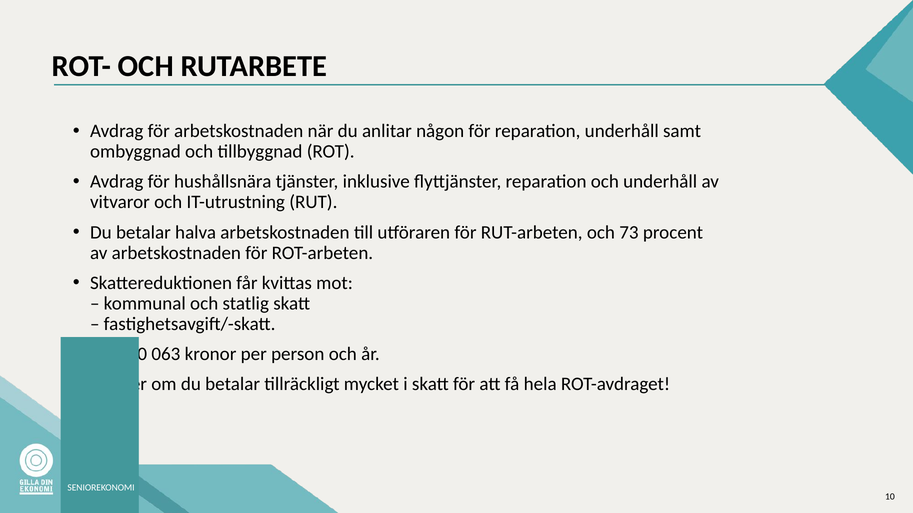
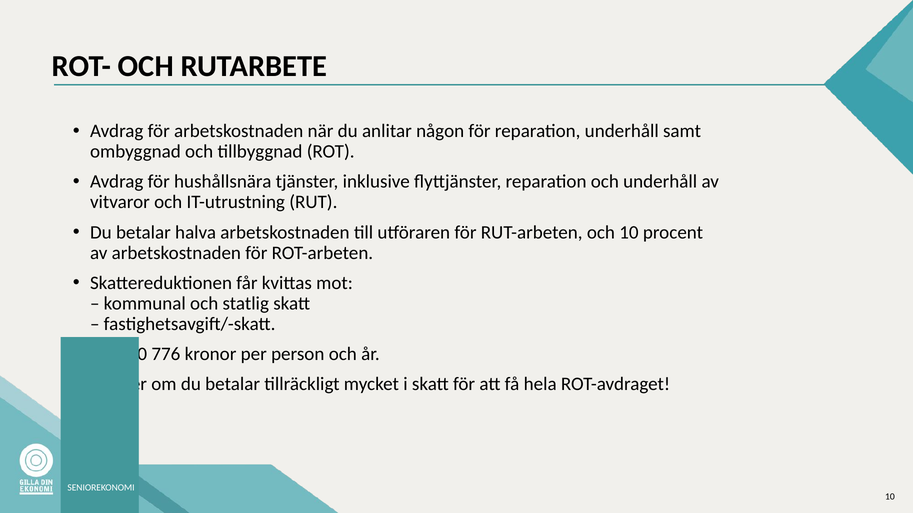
och 73: 73 -> 10 (629, 232)
063: 063 -> 776 (166, 354)
